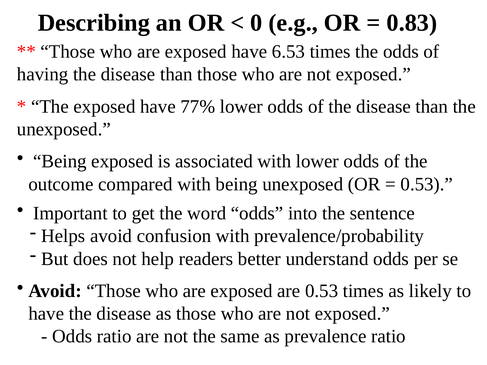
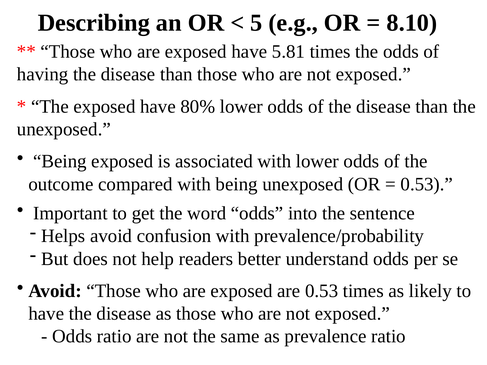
0: 0 -> 5 (256, 23)
0.83: 0.83 -> 8.10 (412, 23)
6.53: 6.53 -> 5.81 (288, 52)
77%: 77% -> 80% (198, 107)
